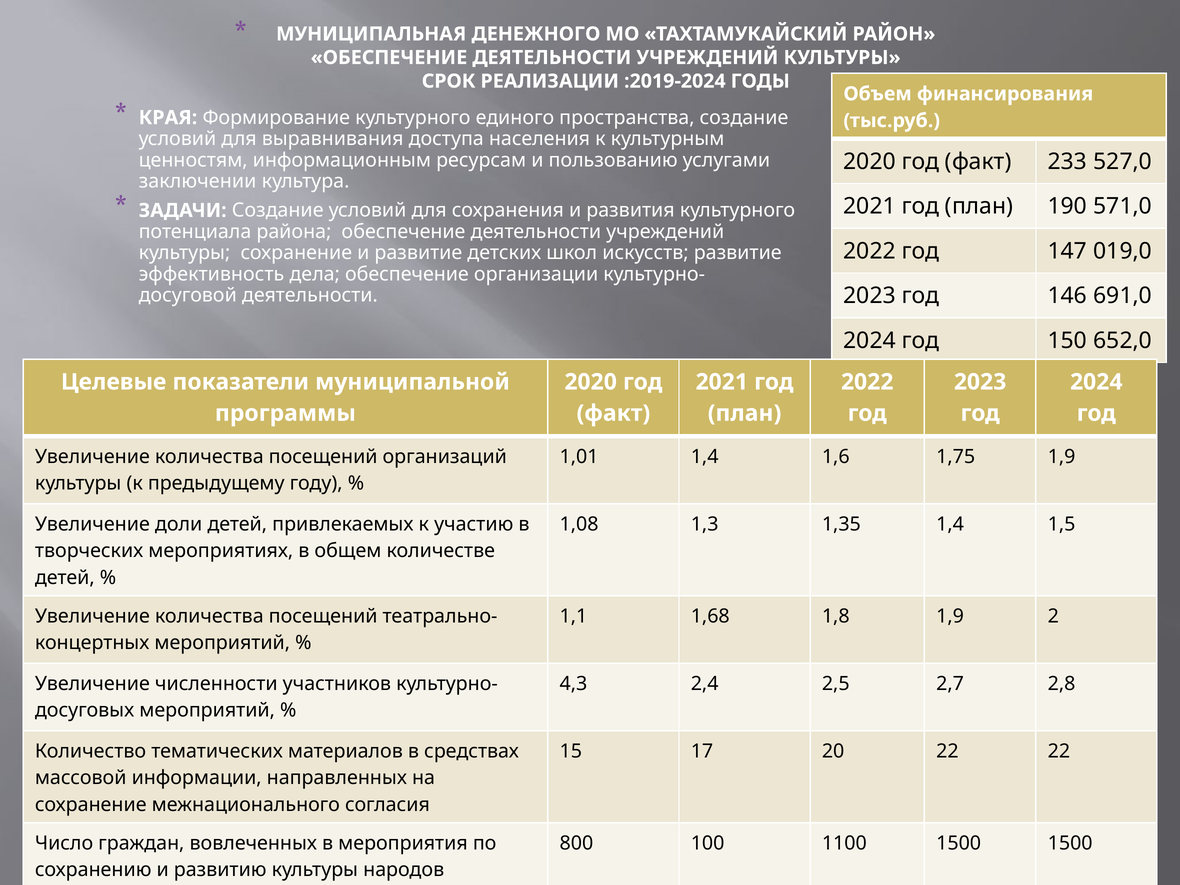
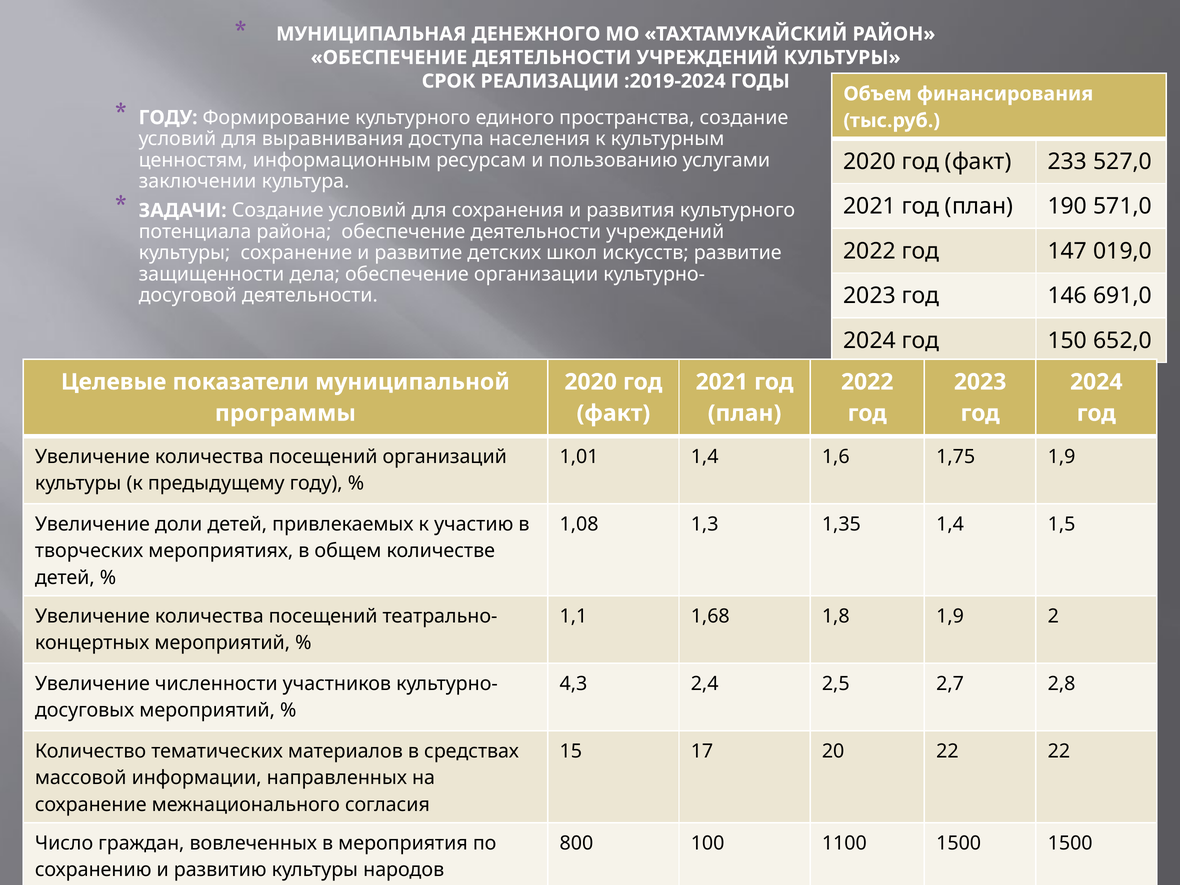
КРАЯ: КРАЯ -> ГОДУ (168, 118)
эффективность: эффективность -> защищенности (211, 274)
